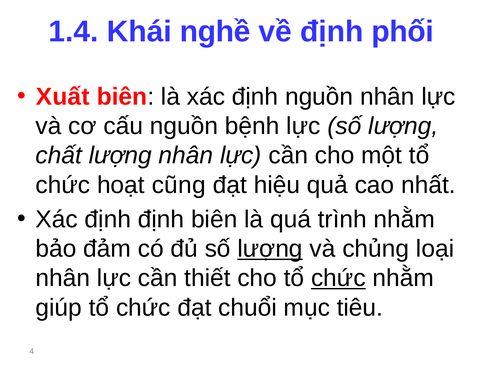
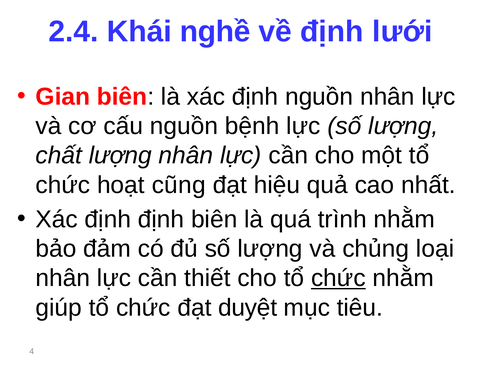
1.4: 1.4 -> 2.4 (74, 32)
phối: phối -> lưới (402, 32)
Xuất: Xuất -> Gian (63, 97)
lượng underline: present -> none (270, 249)
chuổi: chuổi -> duyệt (248, 308)
